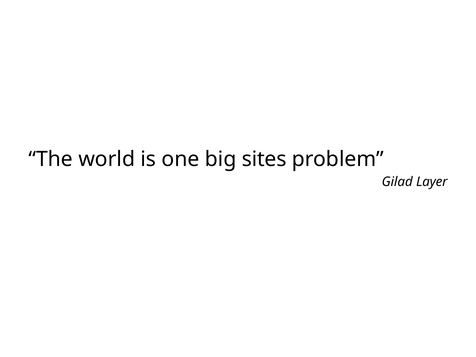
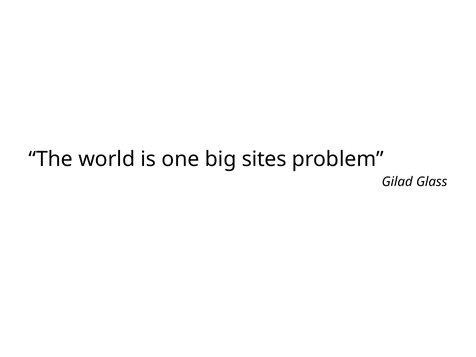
Layer: Layer -> Glass (432, 182)
